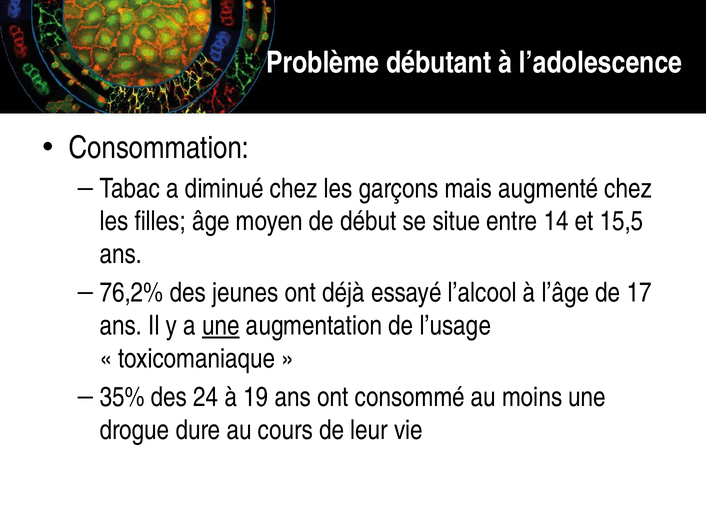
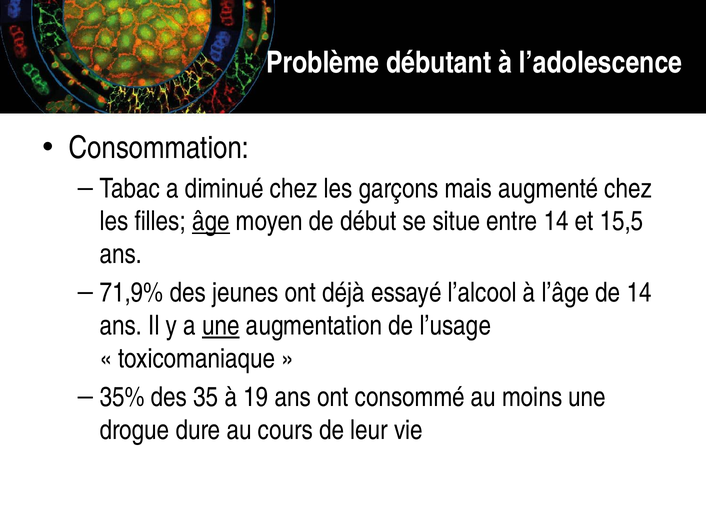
âge underline: none -> present (211, 222)
76,2%: 76,2% -> 71,9% (132, 293)
de 17: 17 -> 14 (639, 293)
24: 24 -> 35 (206, 397)
